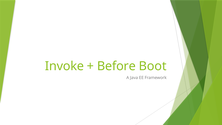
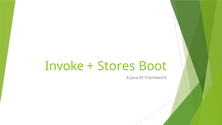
Before: Before -> Stores (116, 66)
